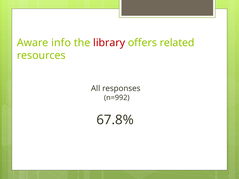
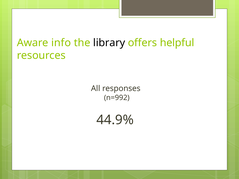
library colour: red -> black (109, 43)
related: related -> helpful (177, 43)
67.8%: 67.8% -> 44.9% (115, 120)
